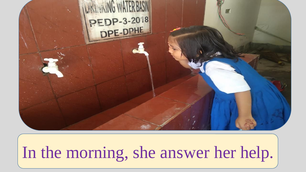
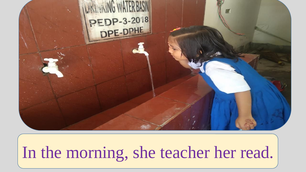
answer: answer -> teacher (185, 152)
help: help -> read (257, 152)
